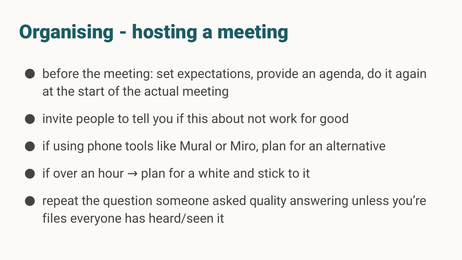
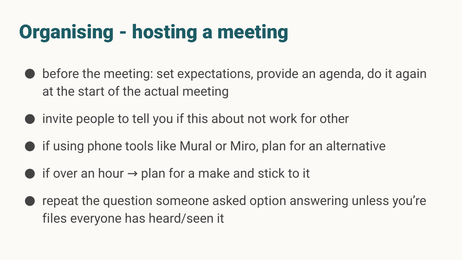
good: good -> other (334, 119)
white: white -> make (214, 173)
quality: quality -> option (268, 201)
